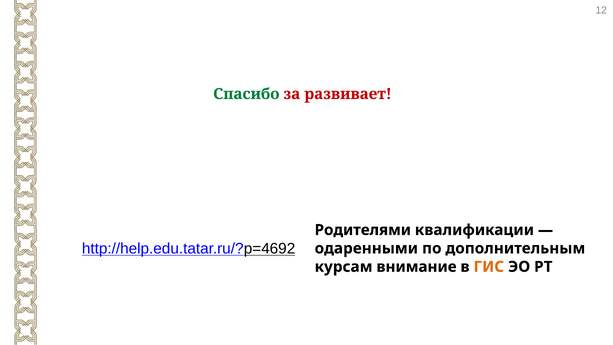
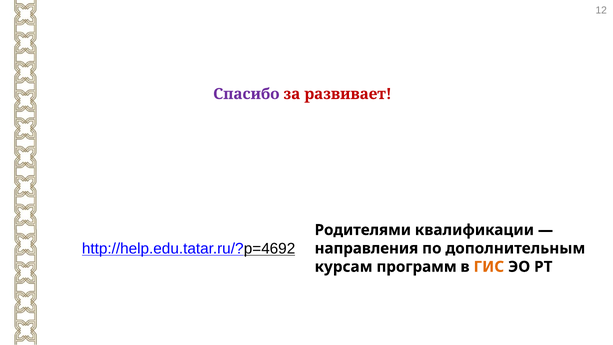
Спасибо colour: green -> purple (246, 94)
одаренными: одаренными -> направления (366, 248)
внимание: внимание -> программ (417, 267)
